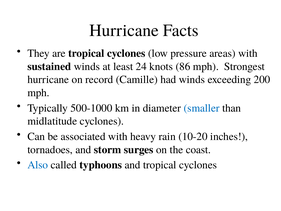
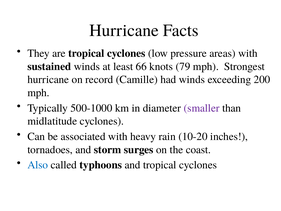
24: 24 -> 66 (141, 66)
86: 86 -> 79 (183, 66)
smaller colour: blue -> purple (202, 108)
